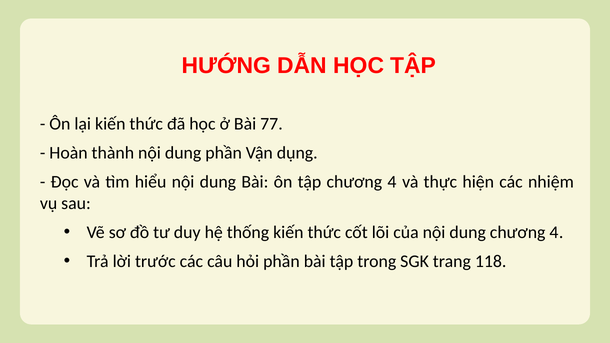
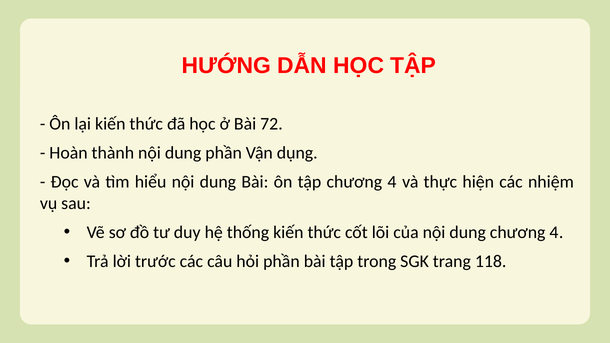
77: 77 -> 72 (271, 124)
